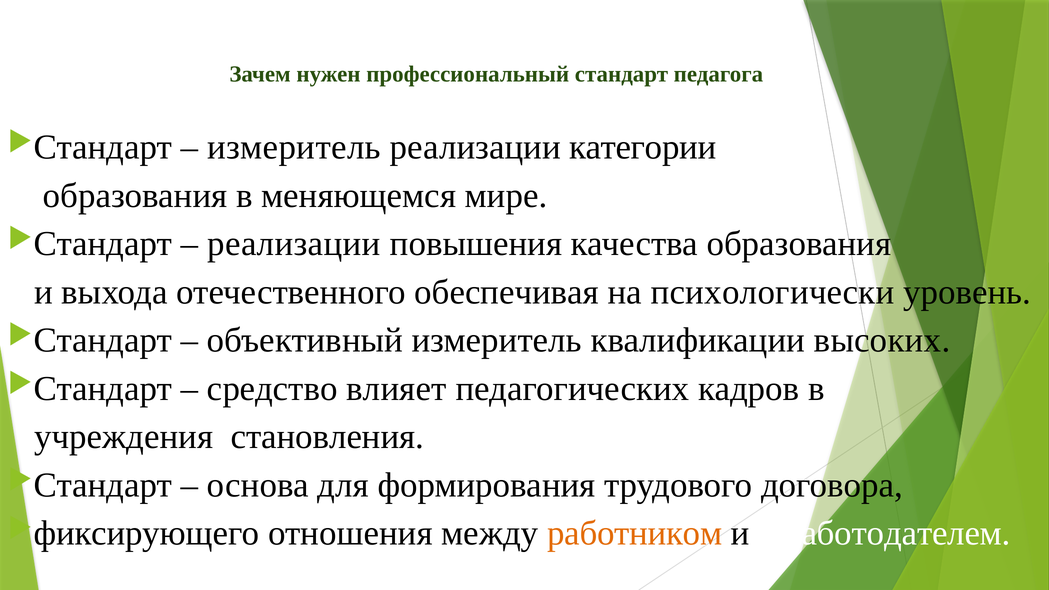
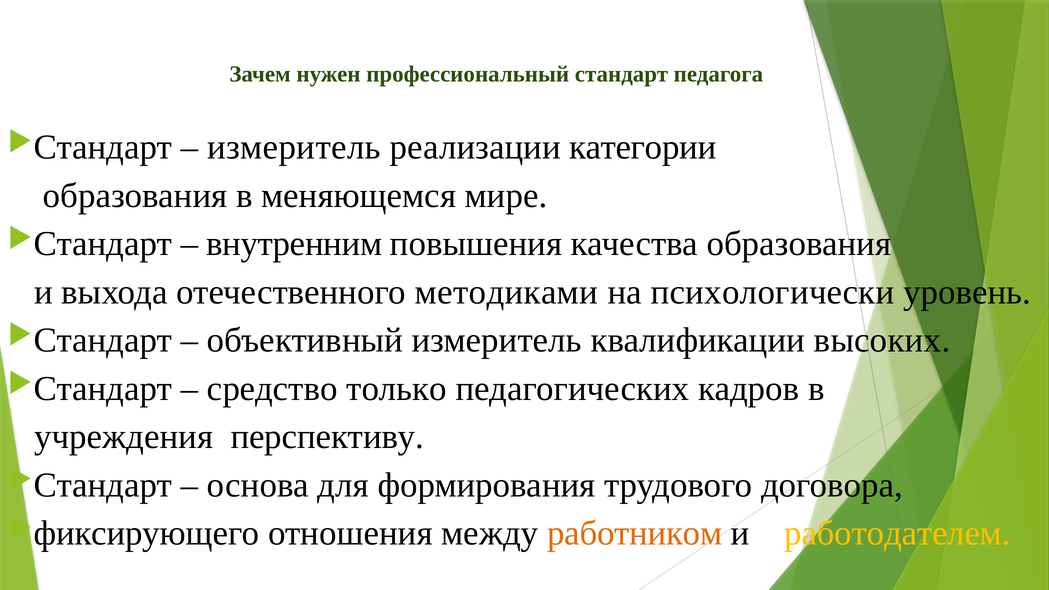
реализации: реализации -> внутренним (294, 244)
обеспечивая: обеспечивая -> методиками (506, 292)
влияет: влияет -> только (397, 389)
становления: становления -> перспективу (327, 437)
работодателем colour: white -> yellow (897, 533)
